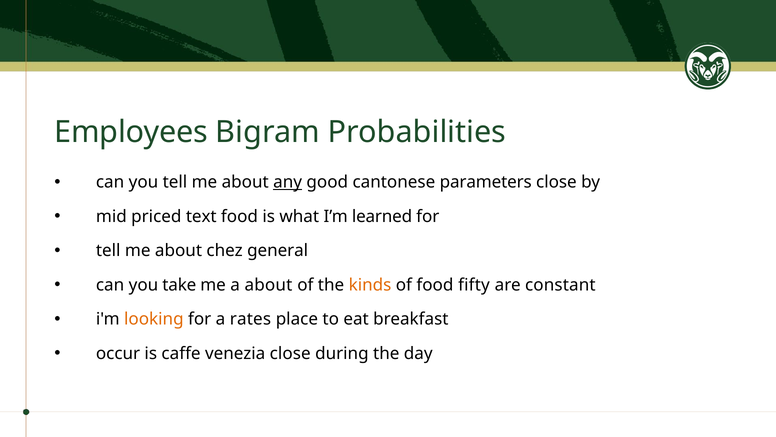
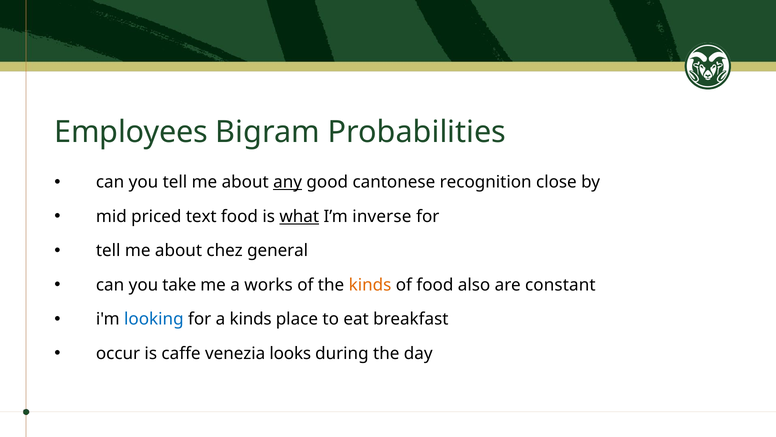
parameters: parameters -> recognition (486, 182)
what underline: none -> present (299, 216)
learned: learned -> inverse (382, 216)
a about: about -> works (268, 285)
fifty: fifty -> also (474, 285)
looking colour: orange -> blue (154, 319)
a rates: rates -> kinds (251, 319)
venezia close: close -> looks (290, 353)
